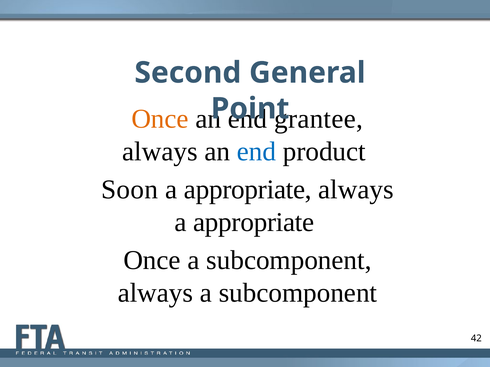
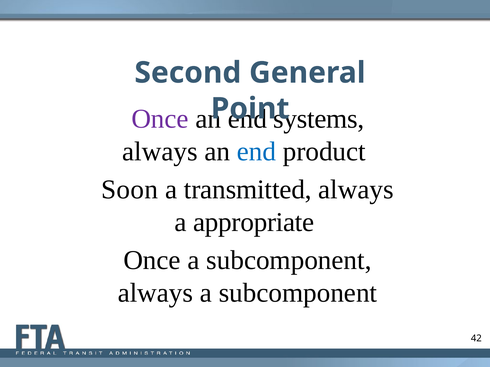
Once colour: orange -> purple (160, 119)
grantee: grantee -> systems (319, 119)
appropriate: appropriate -> transmitted (248, 190)
